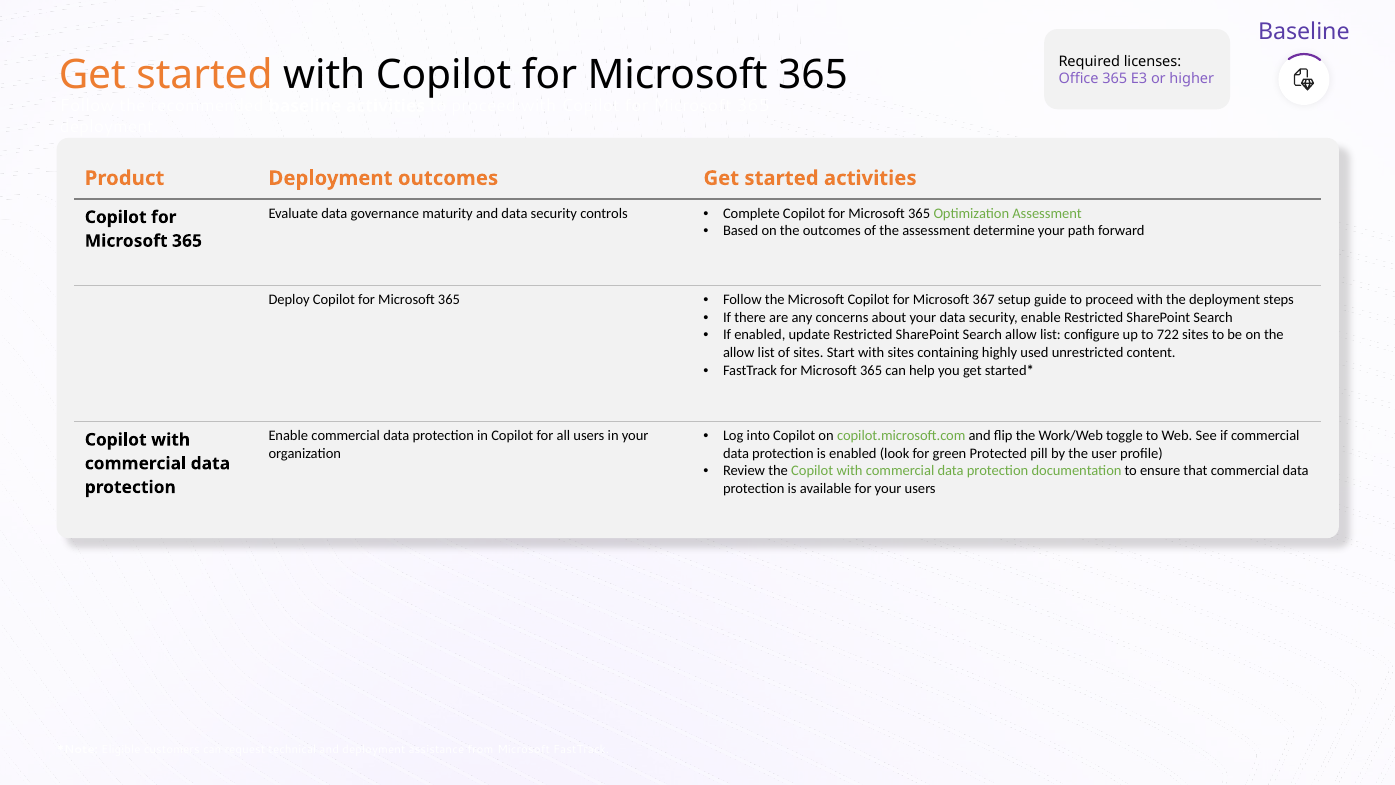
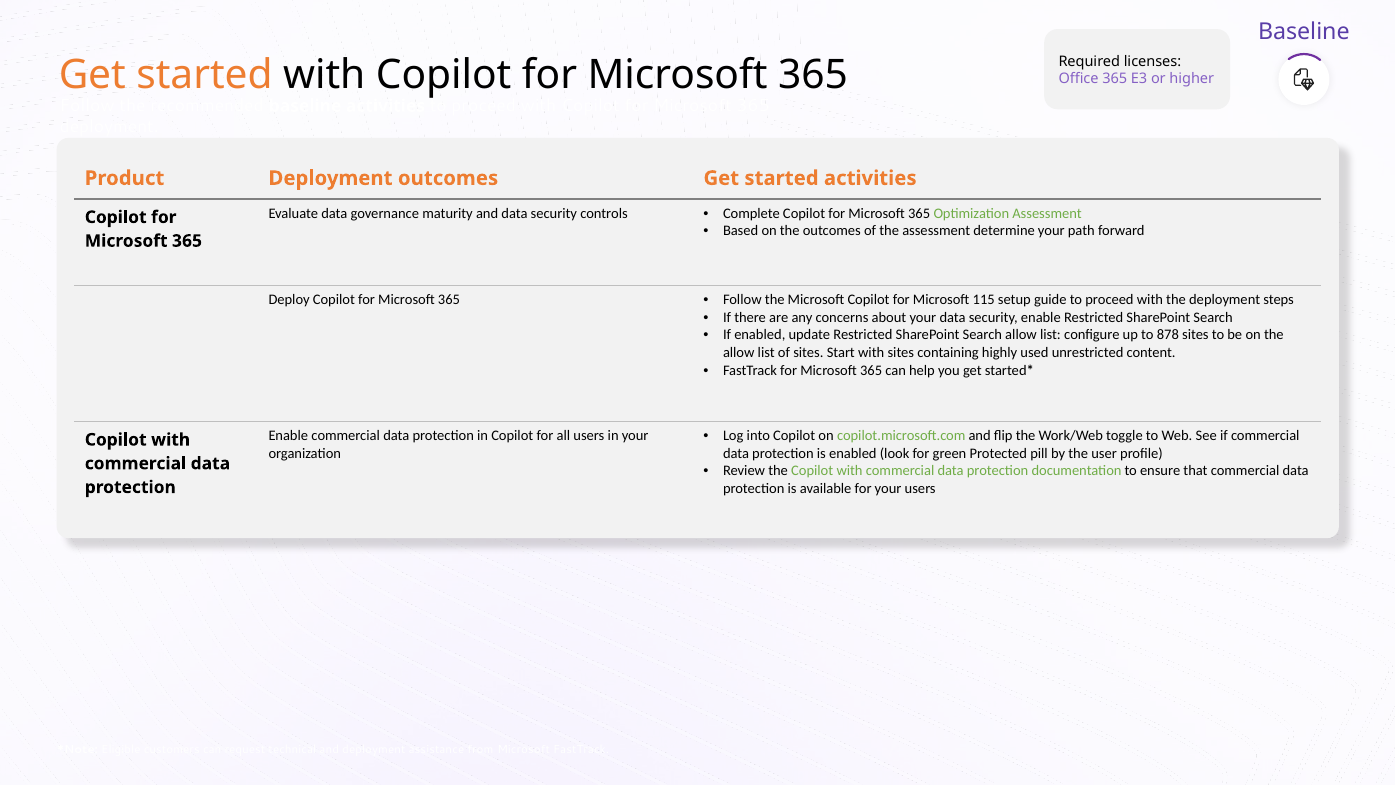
367: 367 -> 115 (984, 300)
722: 722 -> 878 (1168, 335)
